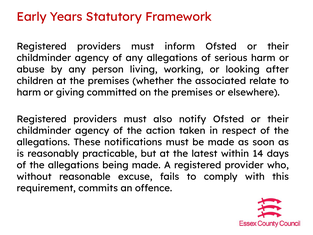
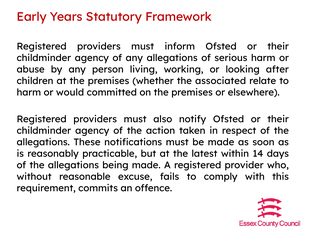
giving: giving -> would (70, 92)
